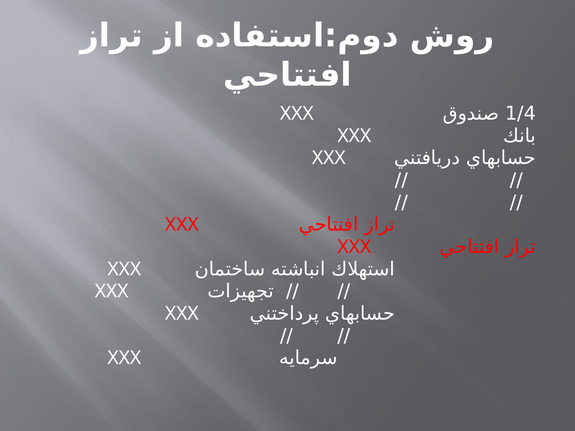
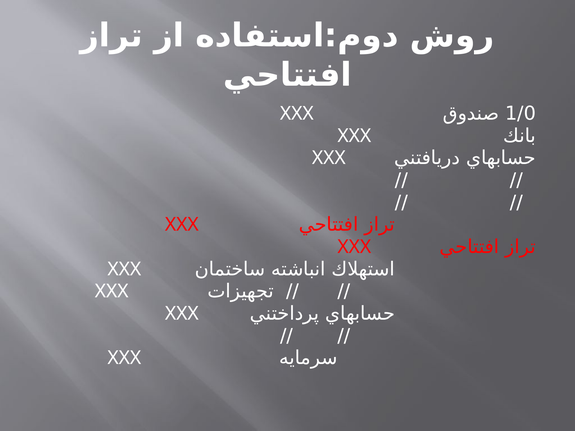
1/4: 1/4 -> 1/0 (520, 114)
